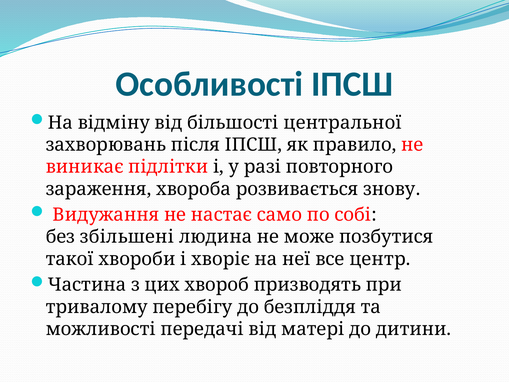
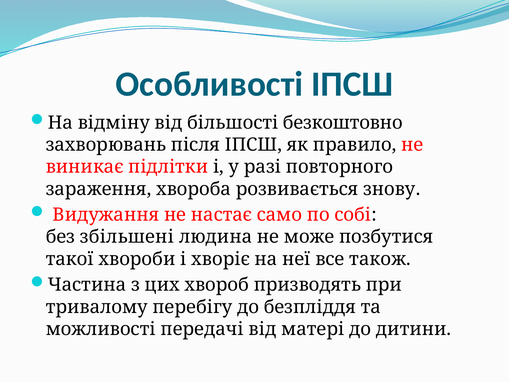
центральної: центральної -> безкоштовно (343, 123)
центр: центр -> також (380, 259)
